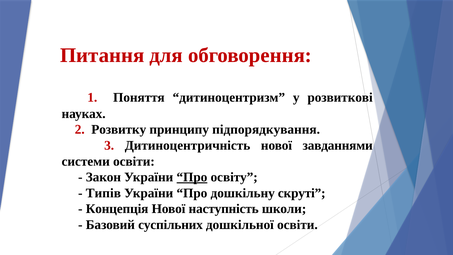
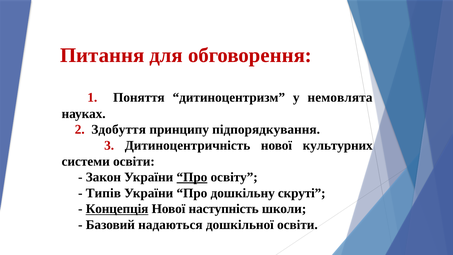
розвиткові: розвиткові -> немовлята (340, 97)
Розвитку: Розвитку -> Здобуття (119, 129)
завданнями: завданнями -> культурних (338, 145)
Концепція underline: none -> present (117, 209)
суспільних: суспільних -> надаються (170, 225)
